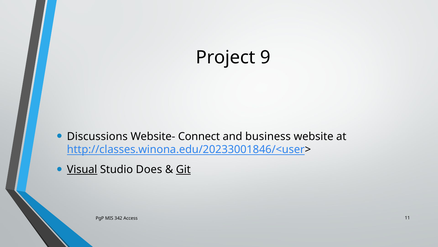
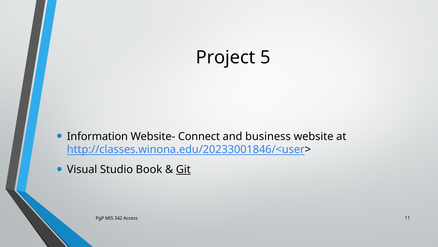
9: 9 -> 5 (265, 57)
Discussions: Discussions -> Information (97, 136)
Visual underline: present -> none (82, 169)
Does: Does -> Book (149, 169)
